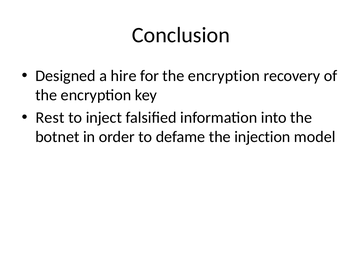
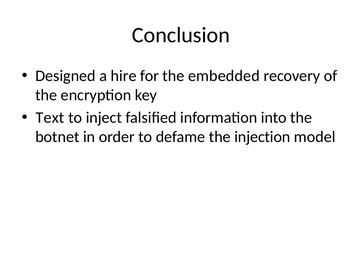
for the encryption: encryption -> embedded (224, 76)
Rest: Rest -> Text (50, 118)
